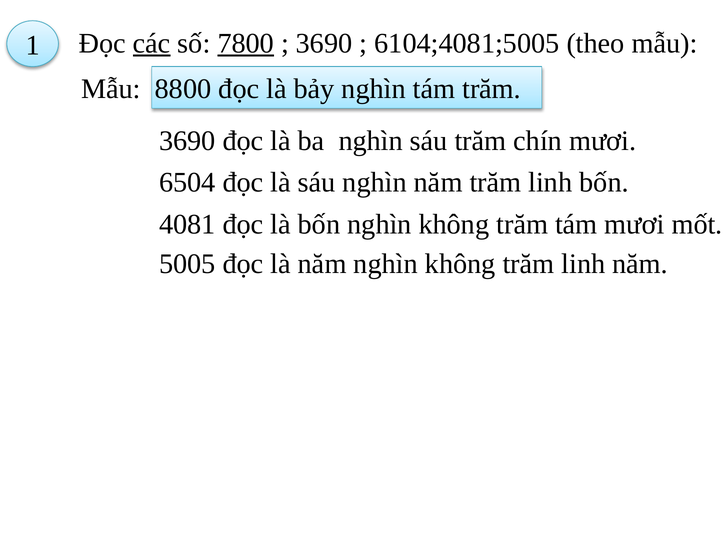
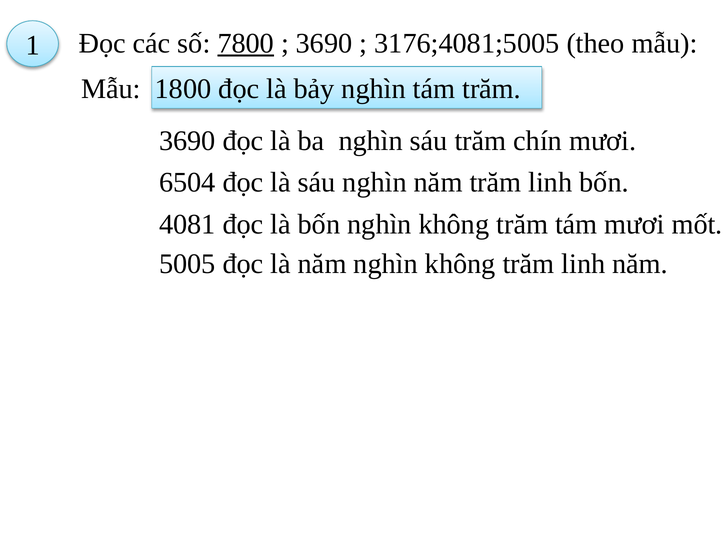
các underline: present -> none (152, 43)
6104;4081;5005: 6104;4081;5005 -> 3176;4081;5005 (467, 43)
8800: 8800 -> 1800 (183, 89)
